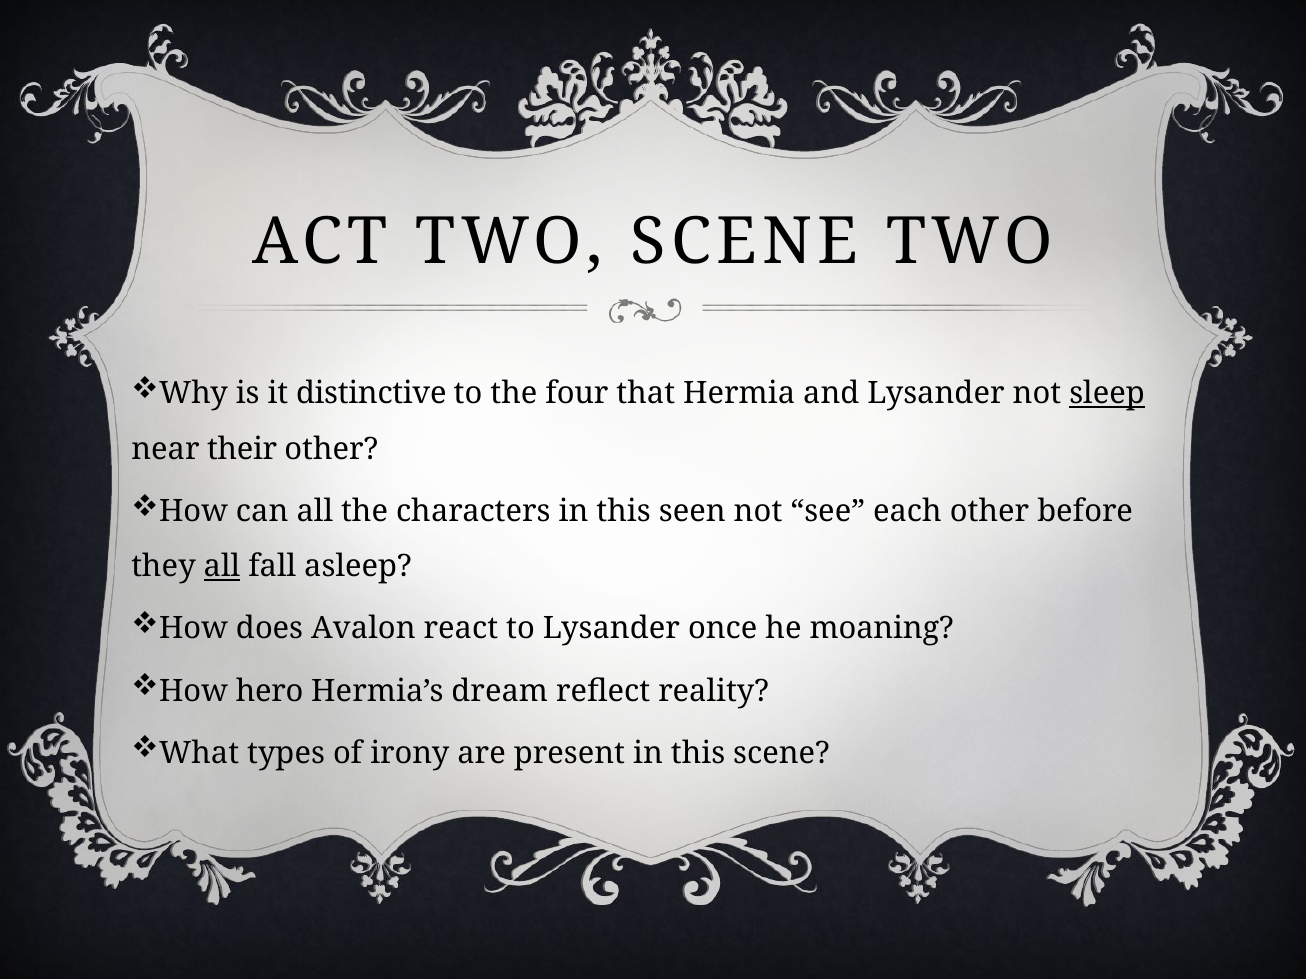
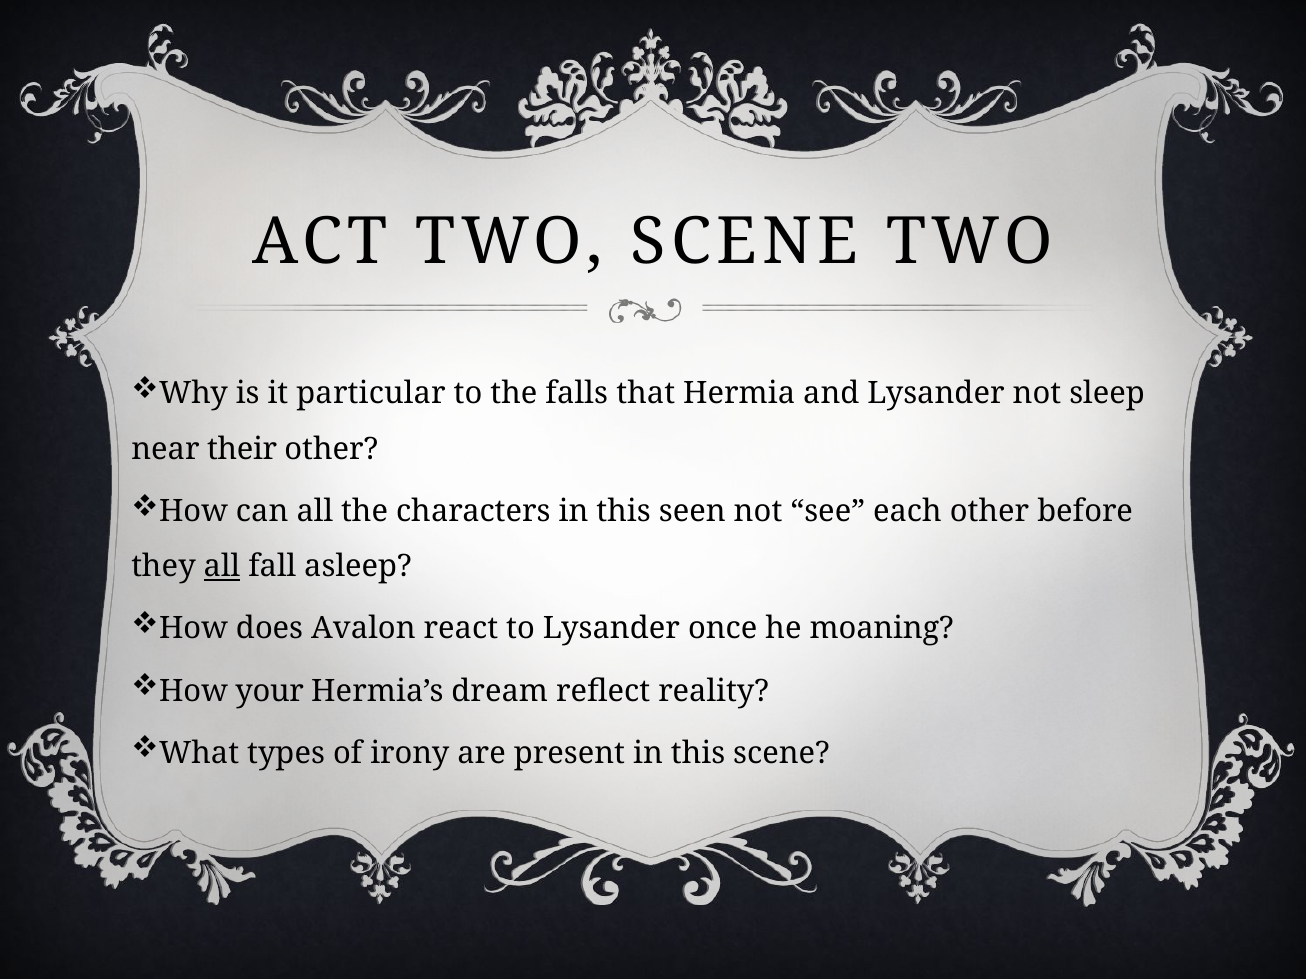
distinctive: distinctive -> particular (371, 394)
four: four -> falls (577, 394)
sleep underline: present -> none (1107, 394)
hero: hero -> your (270, 691)
